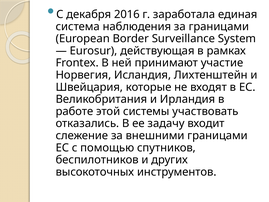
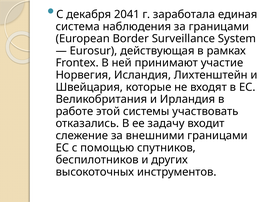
2016: 2016 -> 2041 (127, 14)
